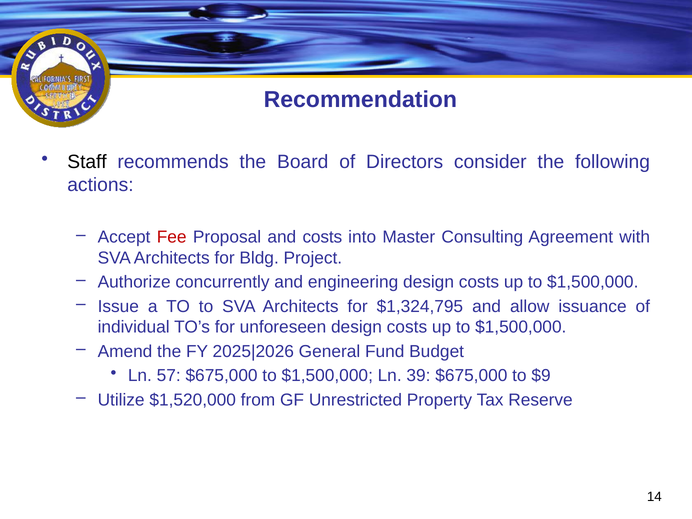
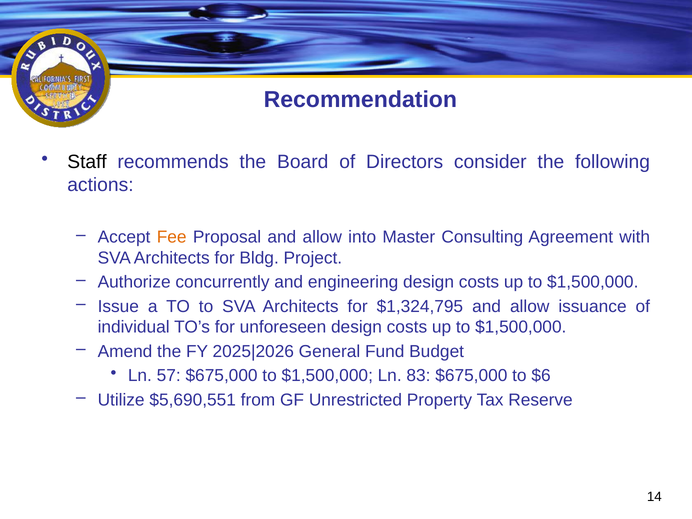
Fee colour: red -> orange (172, 237)
Proposal and costs: costs -> allow (322, 237)
39: 39 -> 83 (418, 376)
$9: $9 -> $6 (541, 376)
$1,520,000: $1,520,000 -> $5,690,551 (193, 400)
